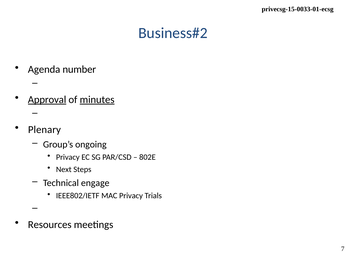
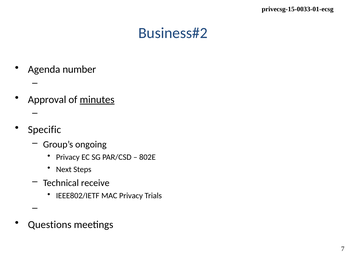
Approval underline: present -> none (47, 99)
Plenary: Plenary -> Specific (44, 129)
engage: engage -> receive (95, 183)
Resources: Resources -> Questions (50, 224)
